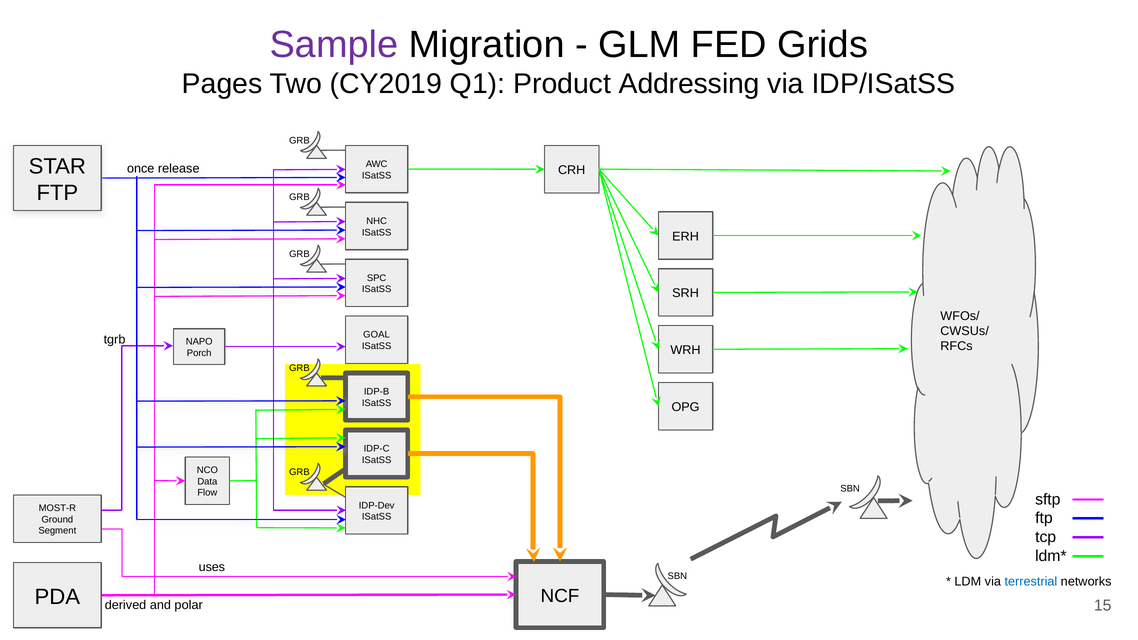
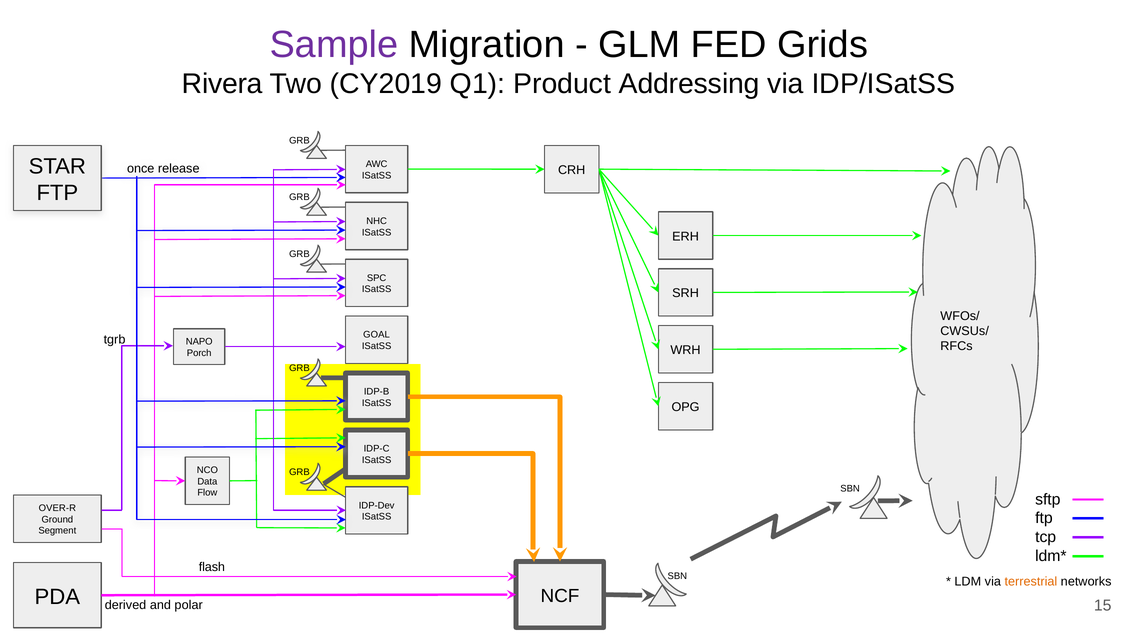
Pages: Pages -> Rivera (222, 84)
MOST-R: MOST-R -> OVER-R (57, 508)
uses: uses -> flash (212, 567)
terrestrial colour: blue -> orange (1031, 582)
